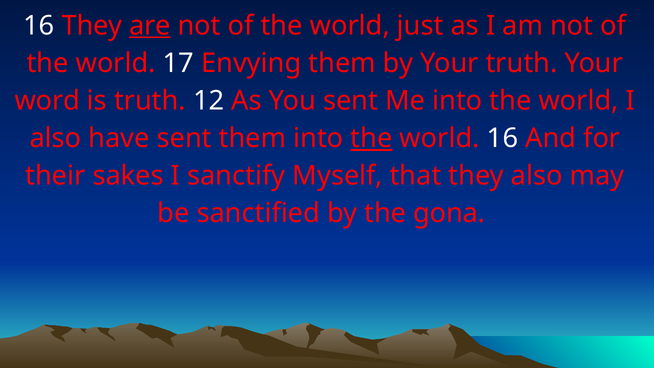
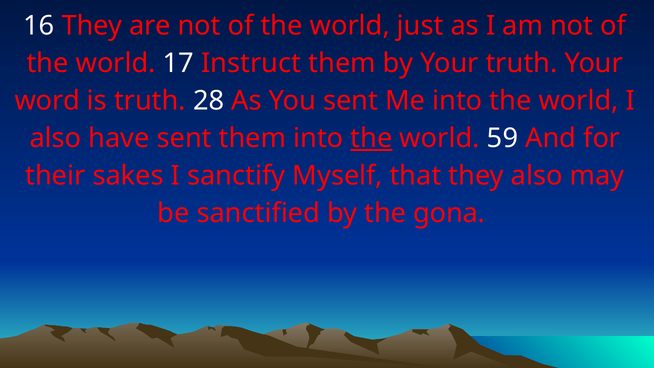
are underline: present -> none (150, 26)
Envying: Envying -> Instruct (251, 63)
12: 12 -> 28 (209, 101)
world 16: 16 -> 59 (503, 138)
